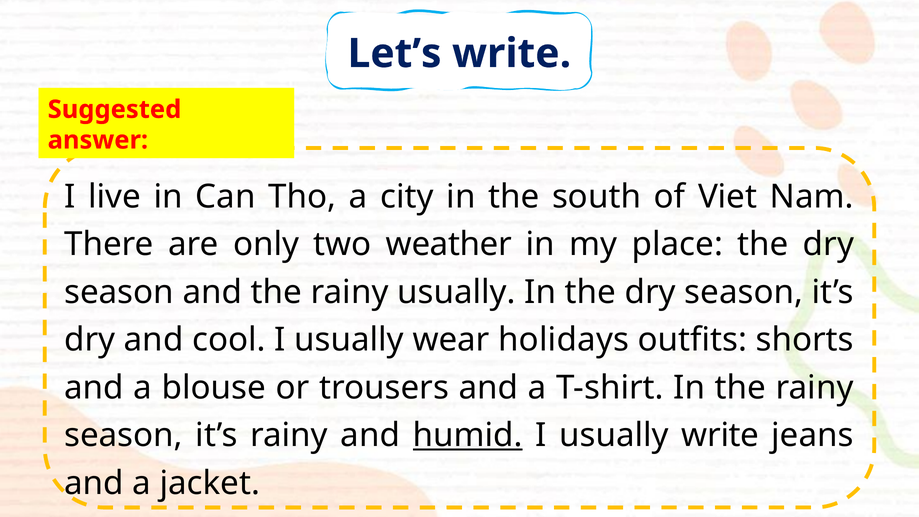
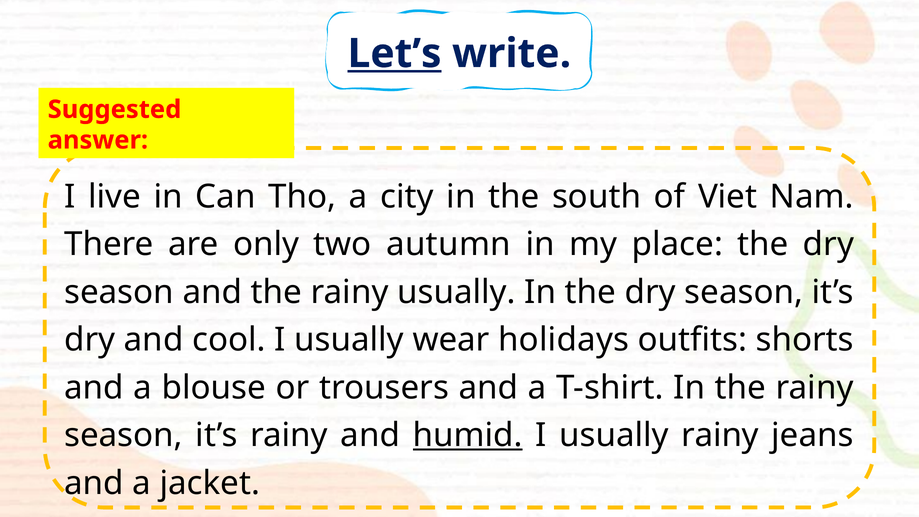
Let’s underline: none -> present (395, 54)
weather: weather -> autumn (449, 244)
usually write: write -> rainy (720, 435)
